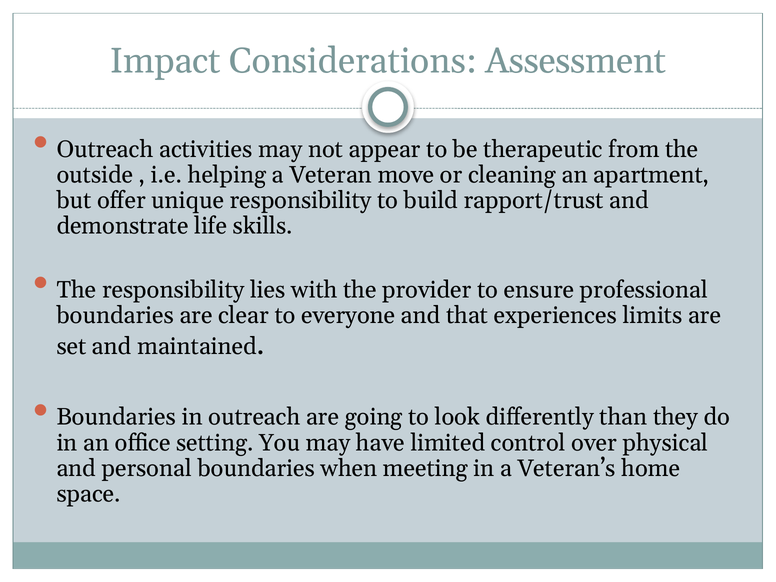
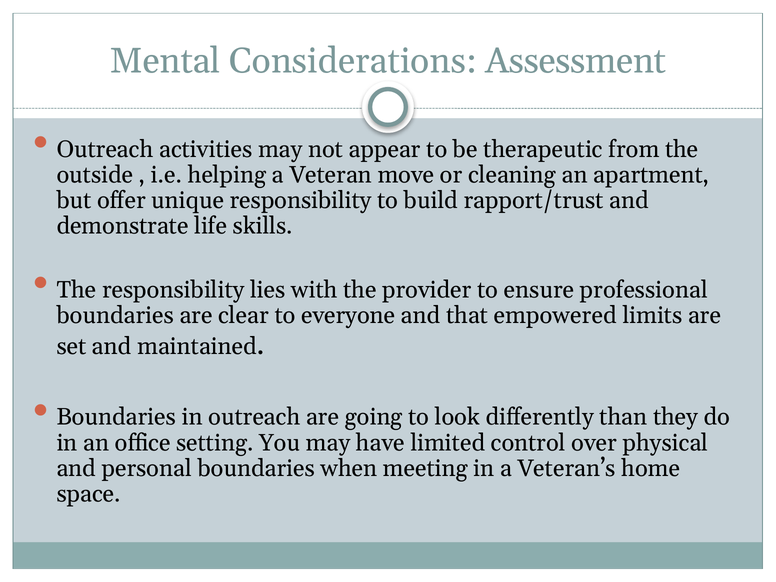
Impact: Impact -> Mental (165, 61)
experiences: experiences -> empowered (555, 315)
